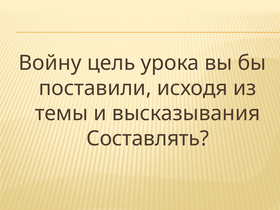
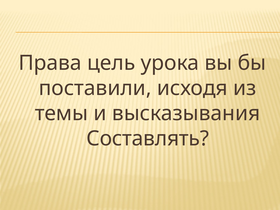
Войну: Войну -> Права (50, 63)
